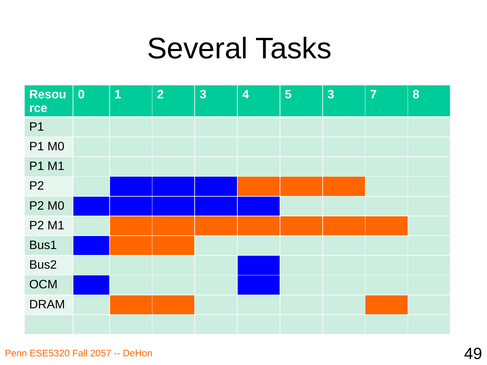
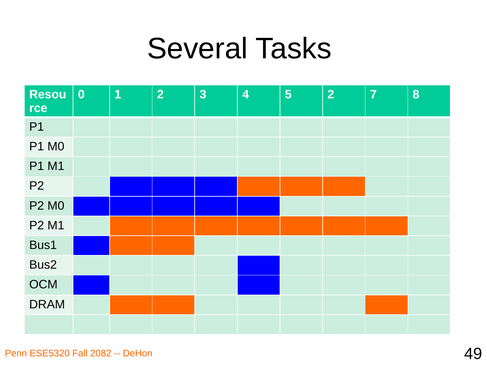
5 3: 3 -> 2 (331, 95)
2057: 2057 -> 2082 (101, 354)
